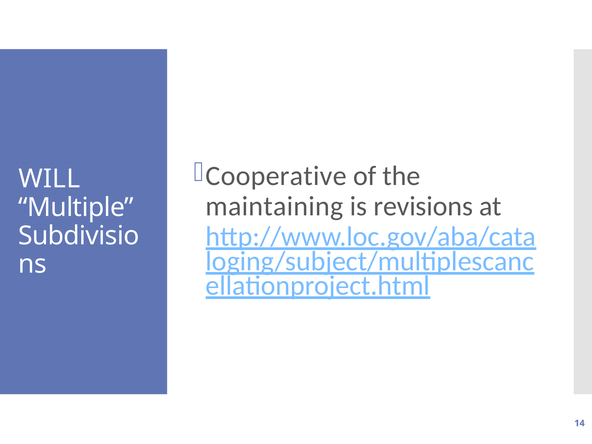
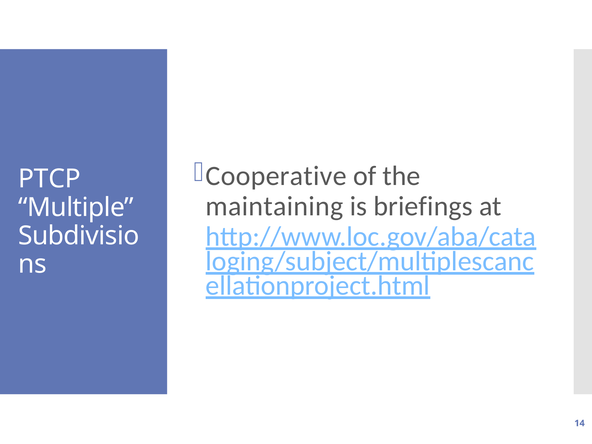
WILL: WILL -> PTCP (49, 179)
revisions: revisions -> briefings (423, 206)
